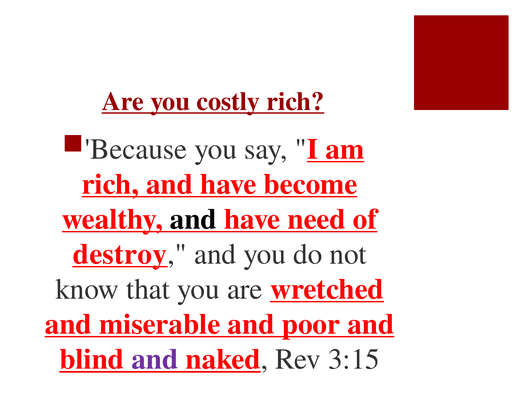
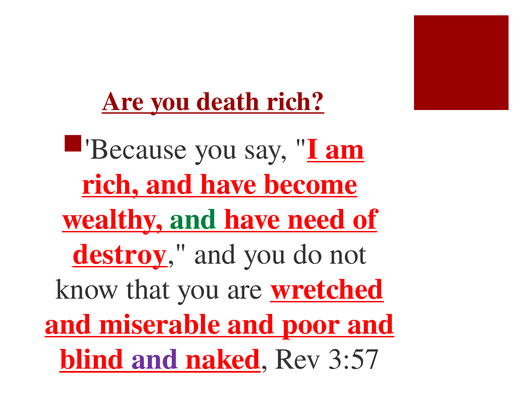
costly: costly -> death (228, 102)
and colour: black -> green (193, 219)
3:15: 3:15 -> 3:57 (354, 359)
